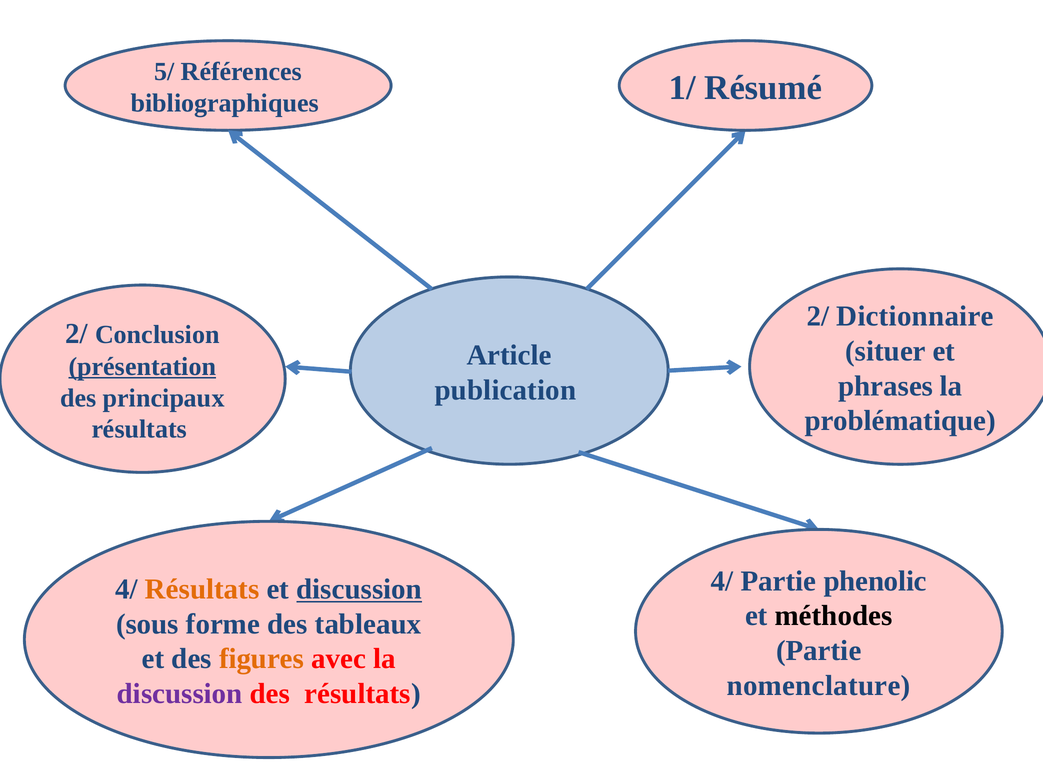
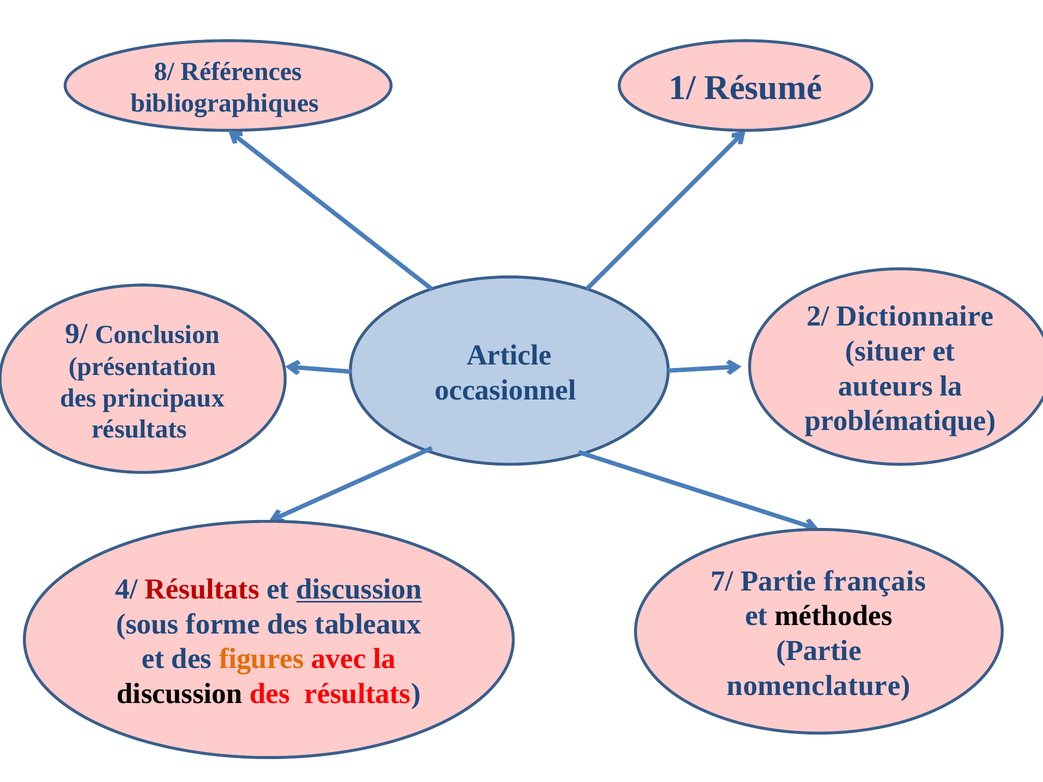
5/: 5/ -> 8/ (164, 72)
2/: 2/ -> 9/ (77, 334)
présentation underline: present -> none (142, 367)
phrases: phrases -> auteurs (886, 386)
publication: publication -> occasionnel (505, 390)
4/: 4/ -> 7/ (722, 581)
phenolic: phenolic -> français (875, 581)
Résultats colour: orange -> red (202, 590)
discussion colour: purple -> black (180, 694)
